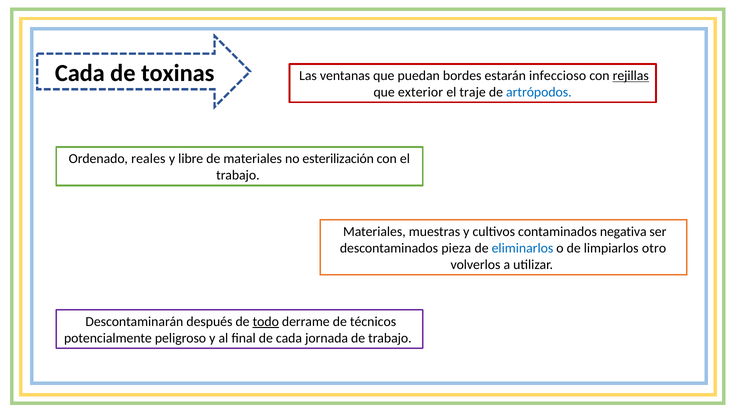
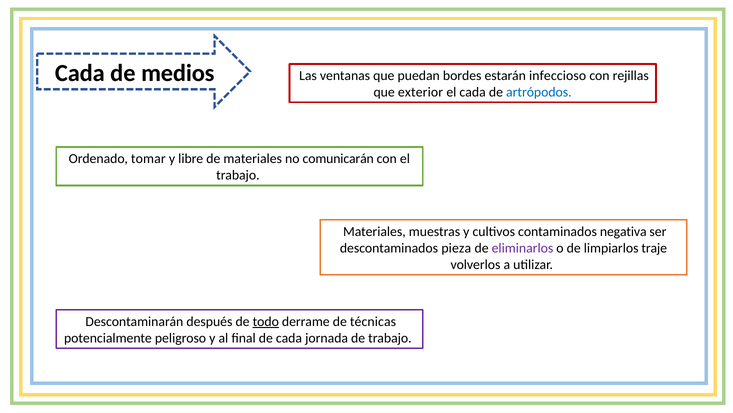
toxinas: toxinas -> medios (178, 73)
rejillas underline: present -> none (631, 76)
el traje: traje -> cada (473, 92)
reales: reales -> tomar (148, 159)
esterilización: esterilización -> comunicarán (338, 159)
eliminarlos colour: blue -> purple (522, 248)
otro: otro -> traje (654, 248)
técnicos: técnicos -> técnicas (373, 321)
